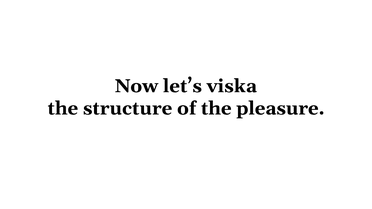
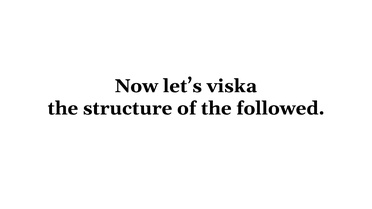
pleasure: pleasure -> followed (280, 108)
